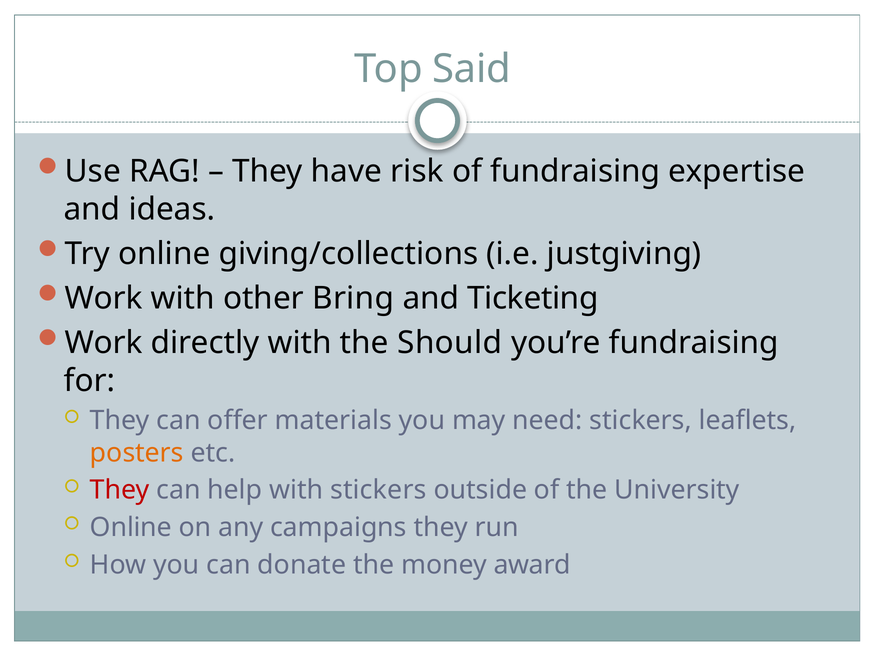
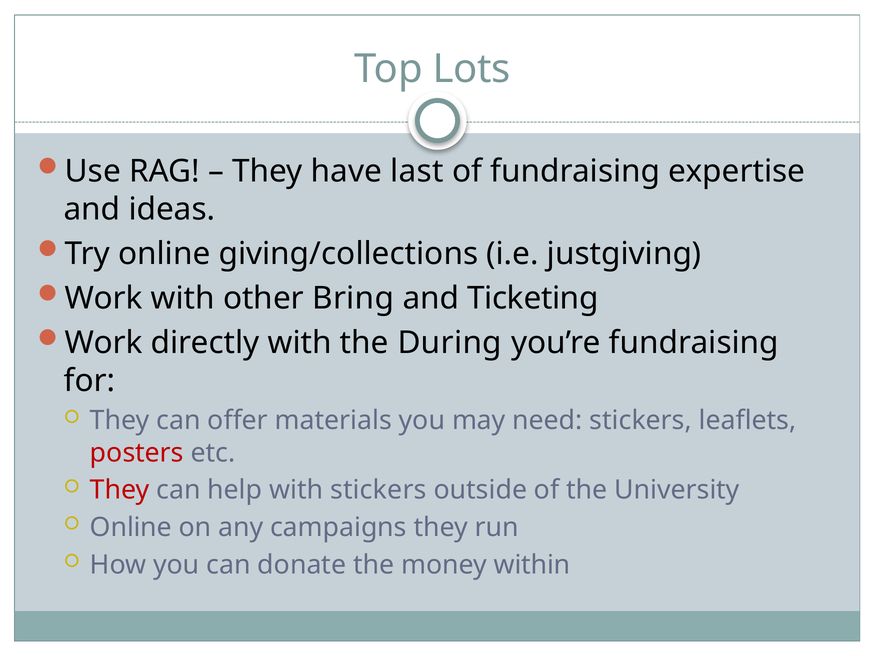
Said: Said -> Lots (472, 69)
risk: risk -> last (417, 172)
Should: Should -> During (450, 343)
posters colour: orange -> red (137, 453)
award: award -> within (532, 565)
